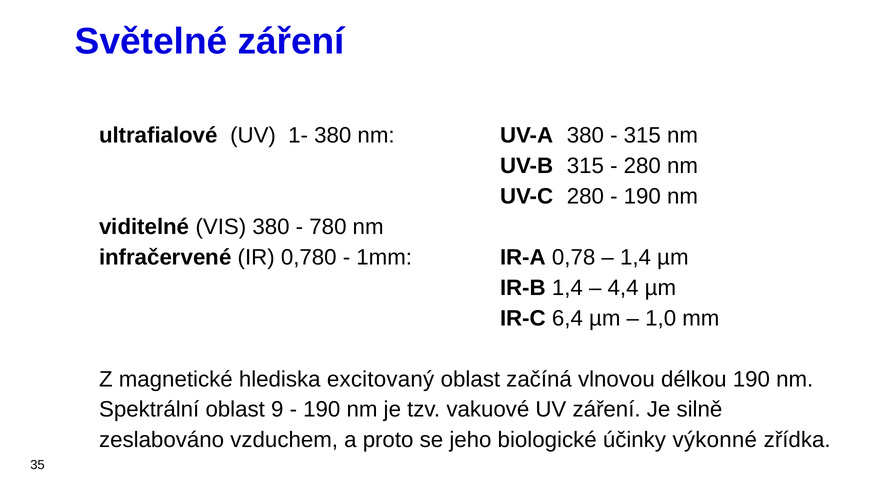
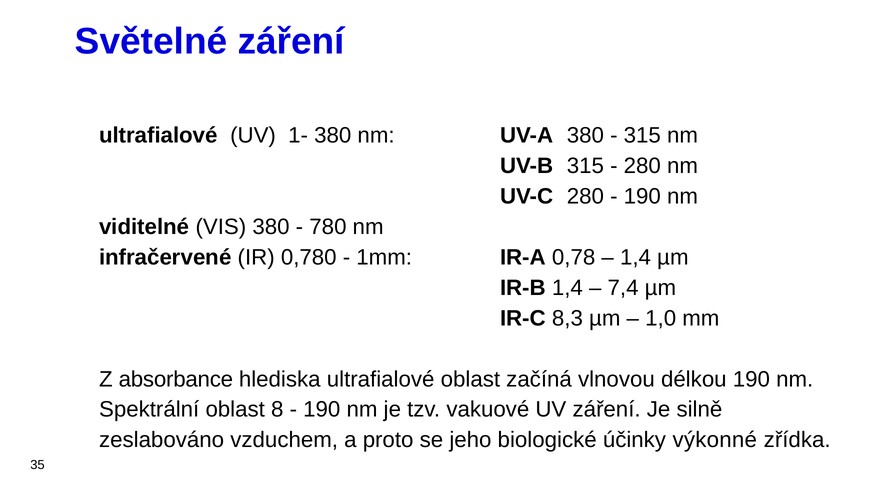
4,4: 4,4 -> 7,4 (623, 288)
6,4: 6,4 -> 8,3 (567, 318)
magnetické: magnetické -> absorbance (176, 379)
hlediska excitovaný: excitovaný -> ultrafialové (381, 379)
9: 9 -> 8 (277, 410)
